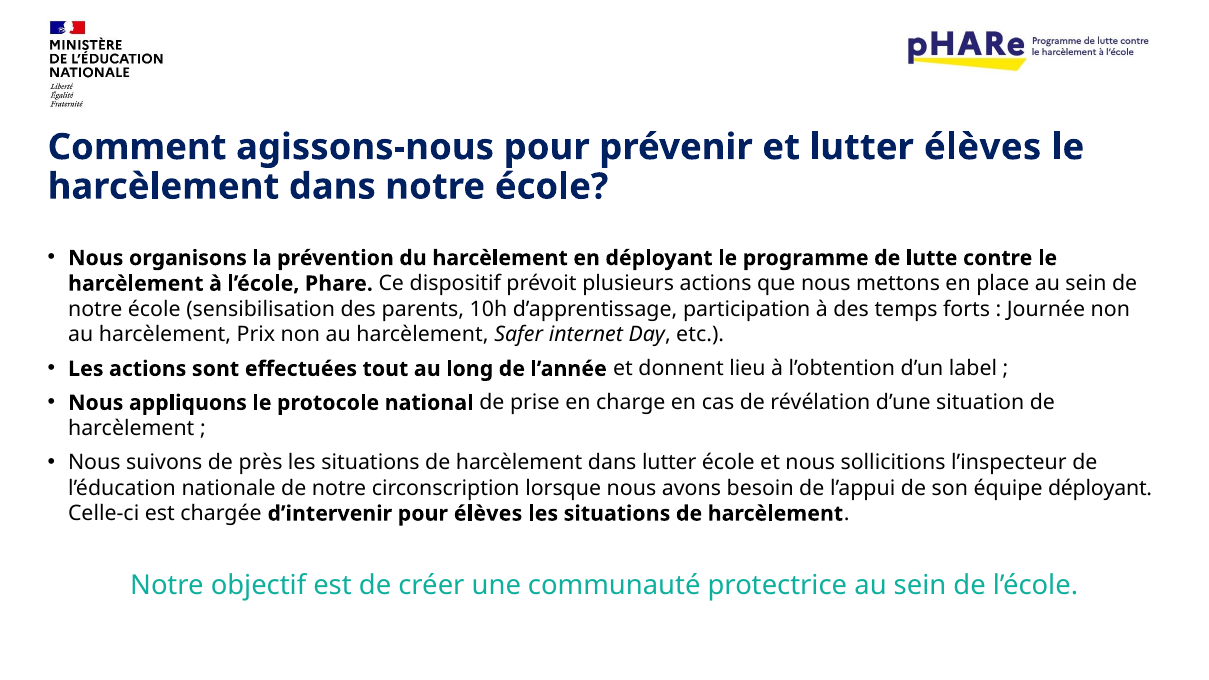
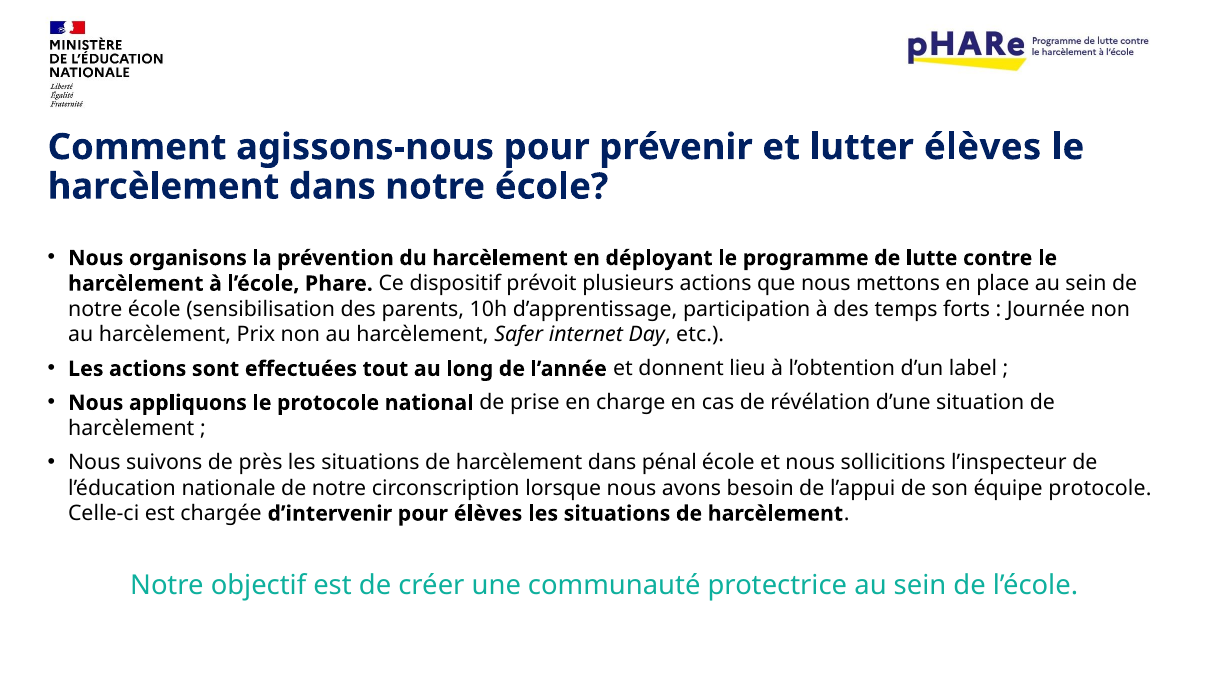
dans lutter: lutter -> pénal (669, 462)
équipe déployant: déployant -> protocole (1100, 488)
